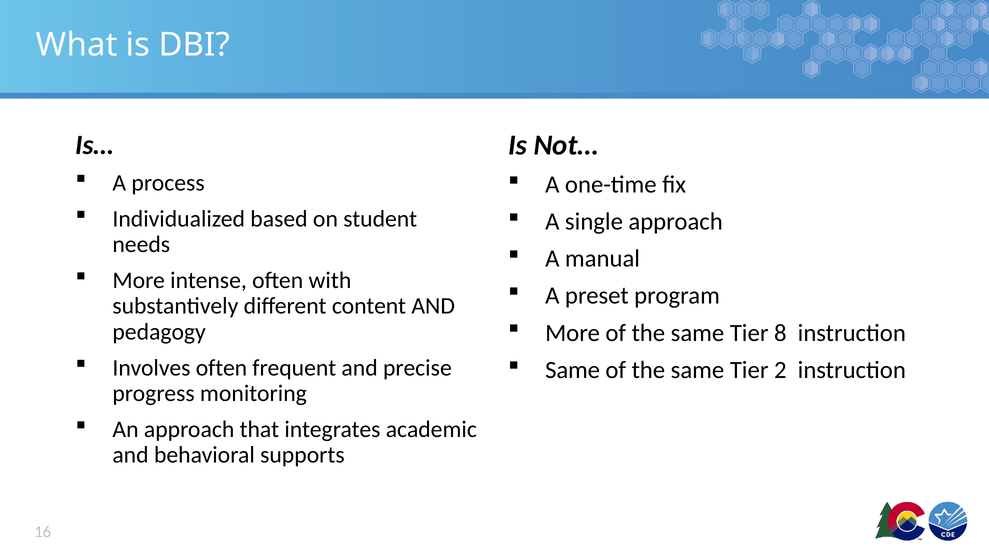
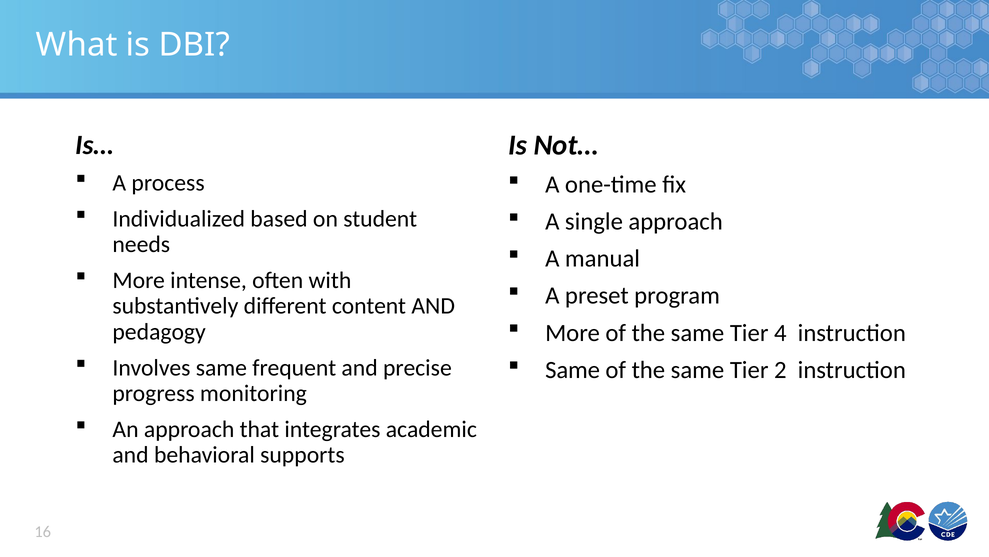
8: 8 -> 4 (780, 332)
Involves often: often -> same (221, 367)
